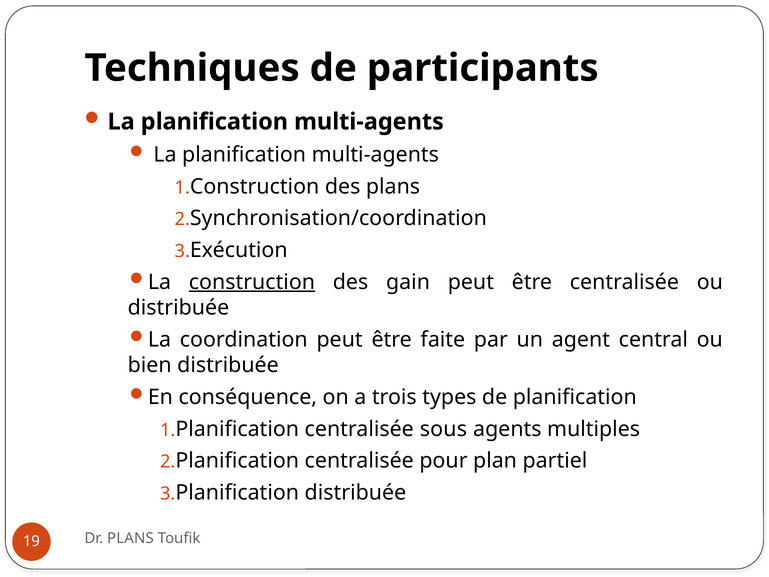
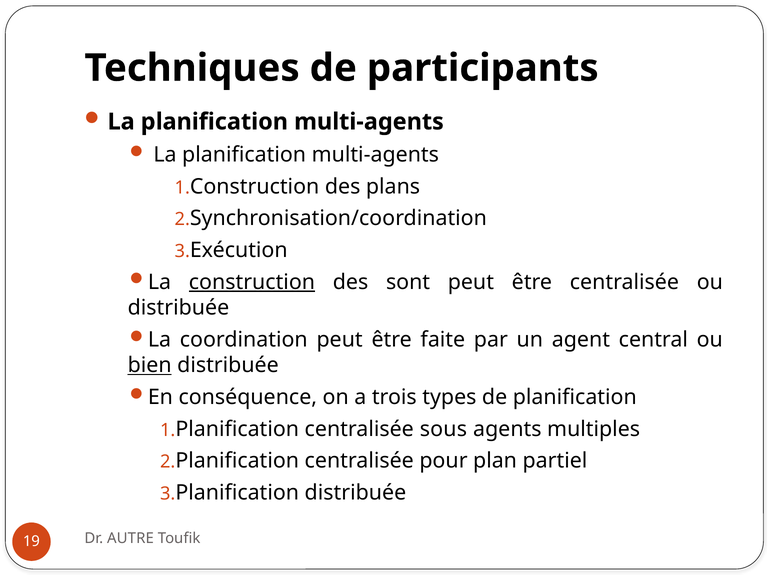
gain: gain -> sont (408, 282)
bien underline: none -> present (150, 365)
Dr PLANS: PLANS -> AUTRE (130, 538)
